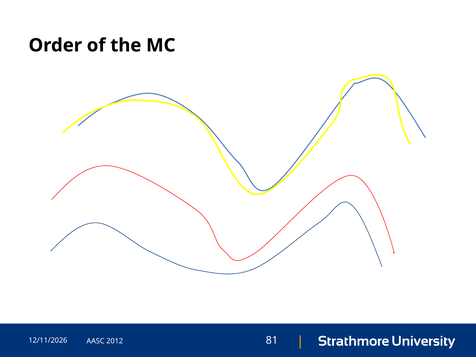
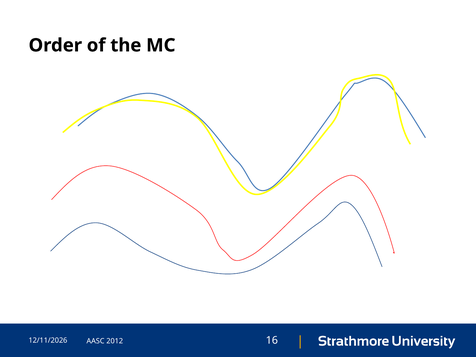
81: 81 -> 16 (272, 340)
